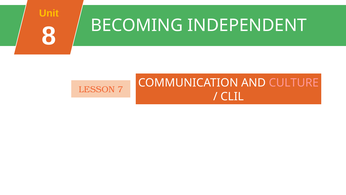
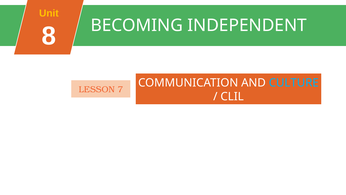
CULTURE colour: pink -> light blue (294, 83)
